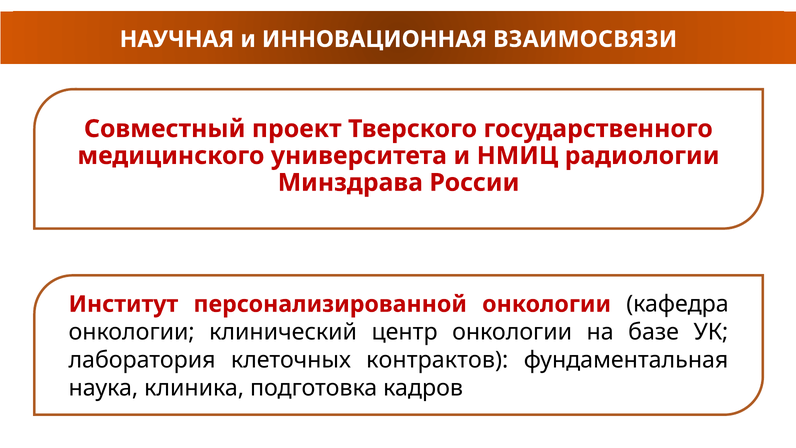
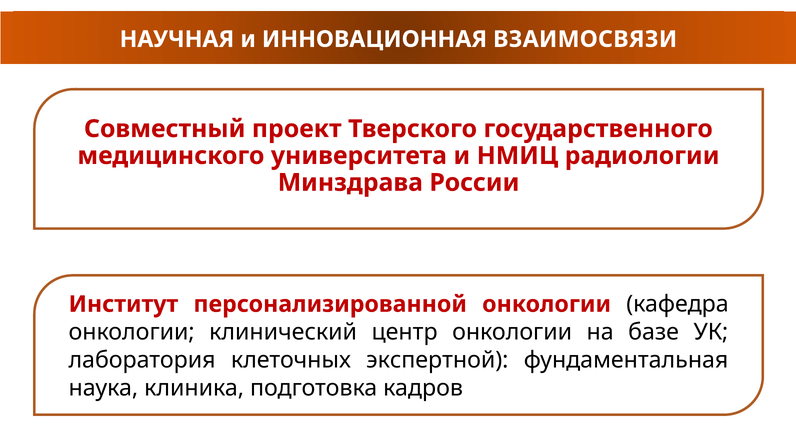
контрактов: контрактов -> экспертной (437, 360)
